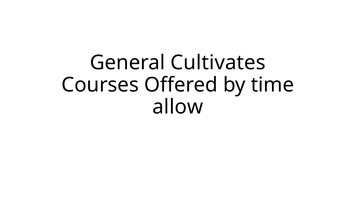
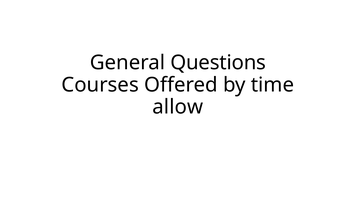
Cultivates: Cultivates -> Questions (218, 63)
